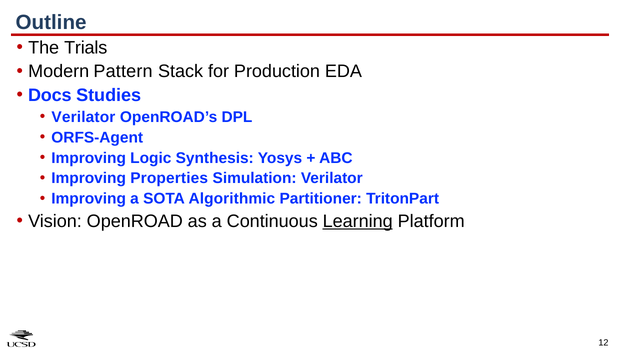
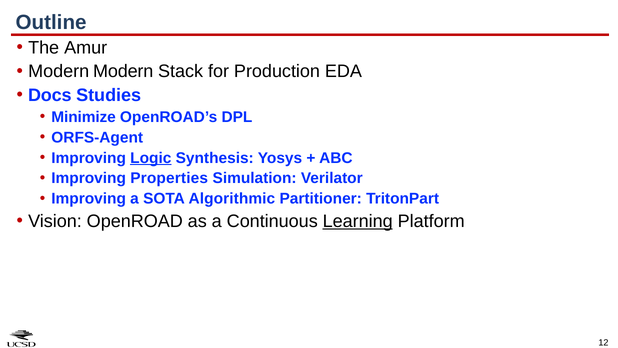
Trials: Trials -> Amur (86, 48)
Modern Pattern: Pattern -> Modern (123, 71)
Verilator: Verilator -> Minimize (84, 117)
Logic underline: none -> present (151, 158)
